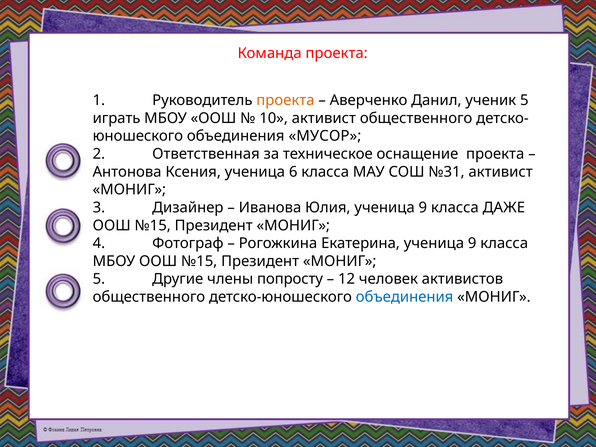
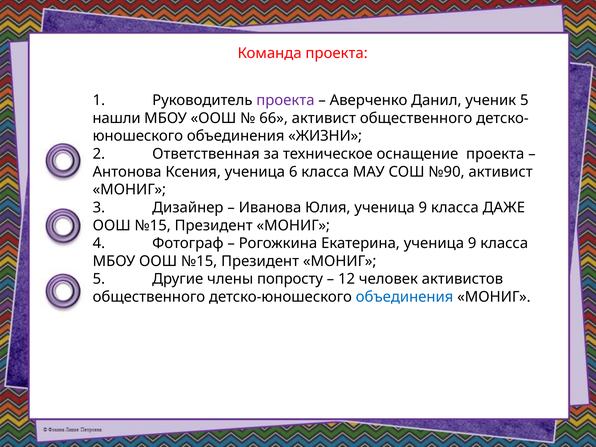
проекта colour: orange -> purple (285, 100)
играть: играть -> нашли (117, 118)
10: 10 -> 66 (274, 118)
МУСОР: МУСОР -> ЖИЗНИ (325, 136)
№31: №31 -> №90 (446, 172)
